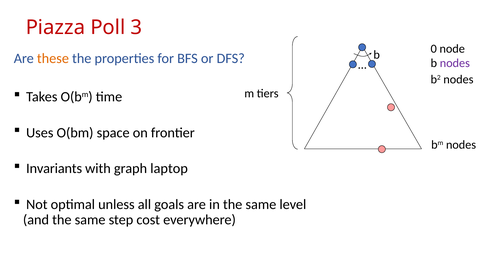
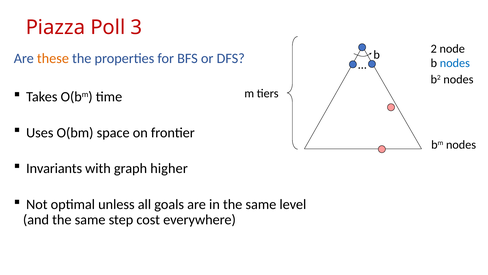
0: 0 -> 2 (434, 49)
nodes colour: purple -> blue (455, 63)
laptop: laptop -> higher (169, 168)
